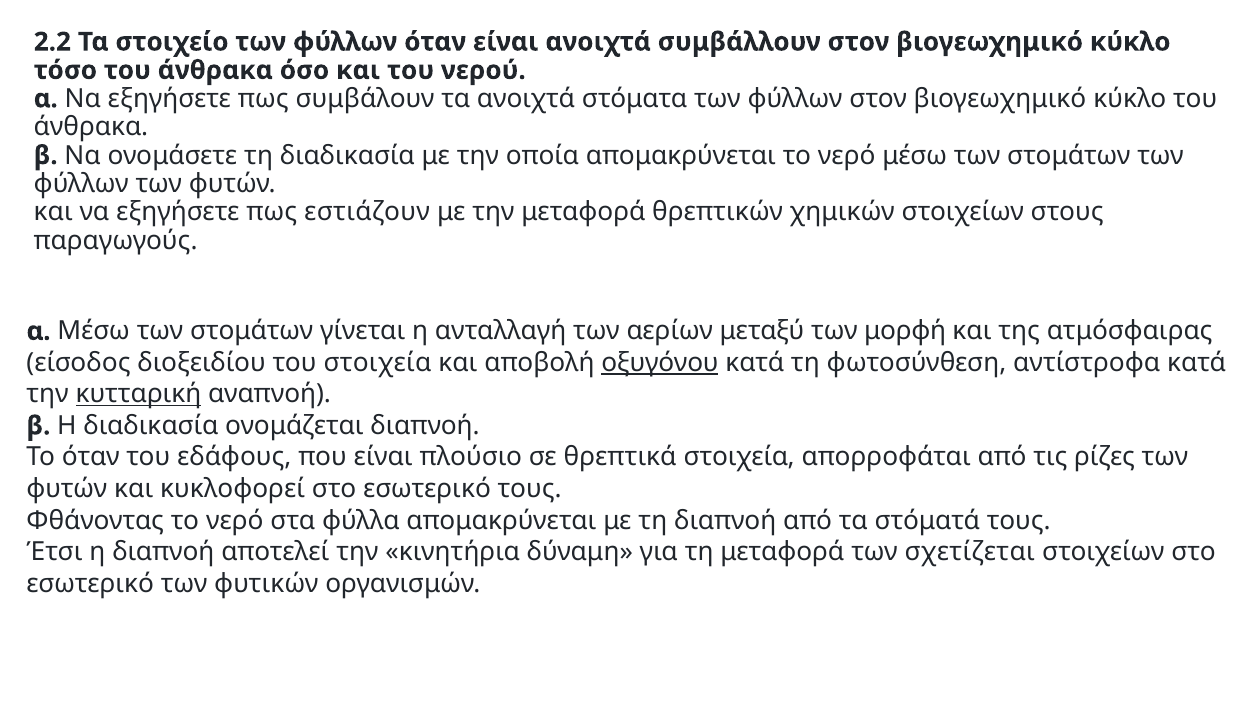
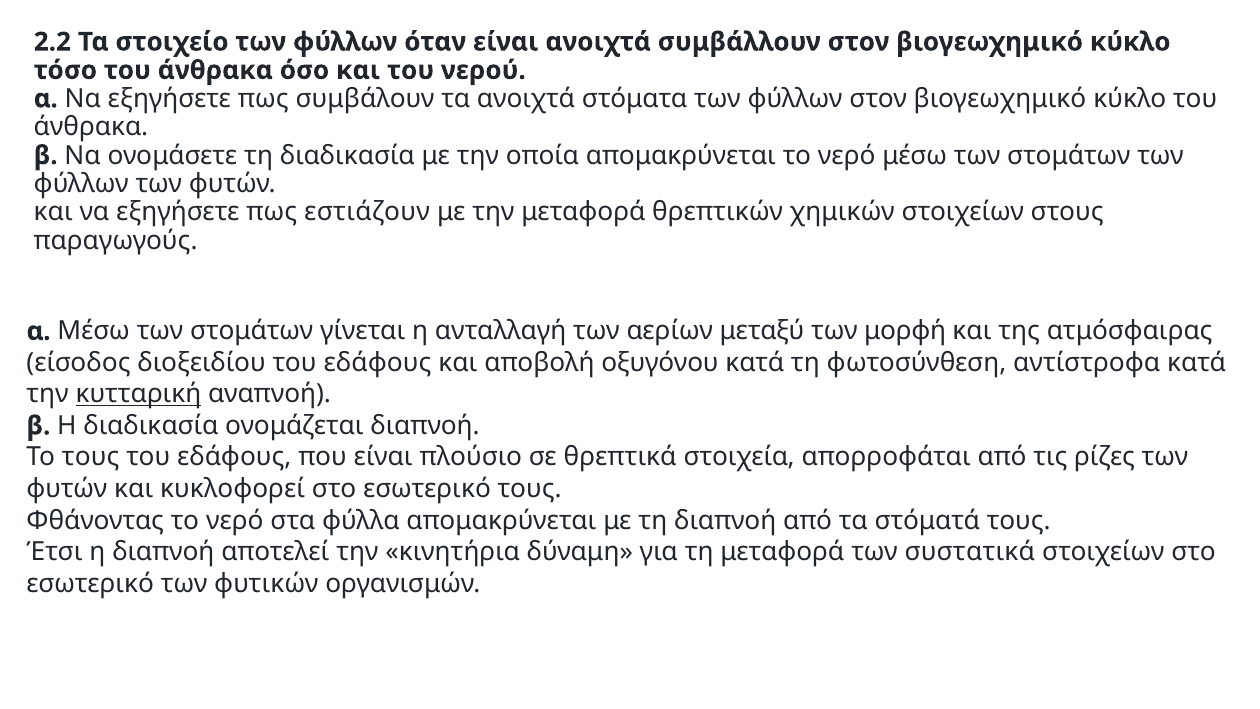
διοξειδίου του στοιχεία: στοιχεία -> εδάφους (377, 363)
οξυγόνου underline: present -> none (660, 363)
Το όταν: όταν -> τους (91, 457)
σχετίζεται: σχετίζεται -> συστατικά (970, 552)
